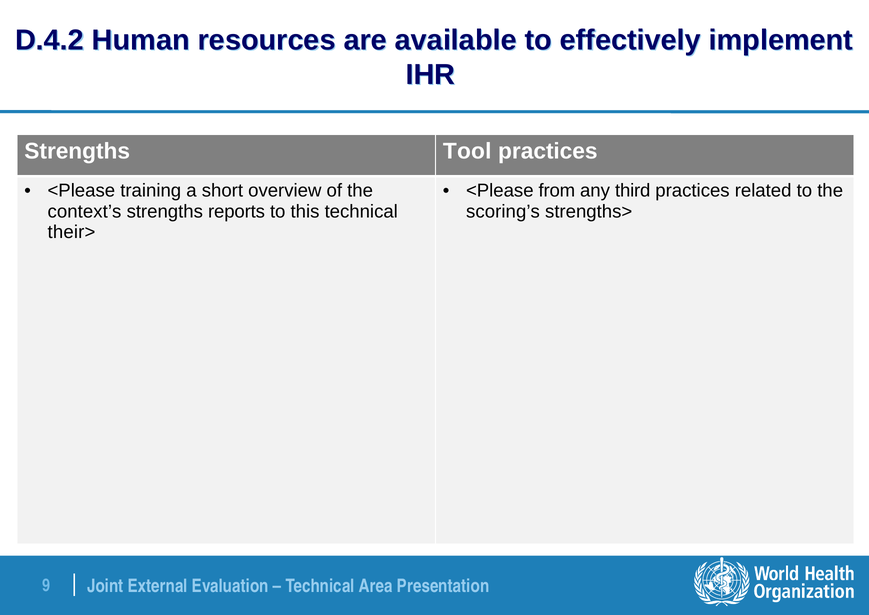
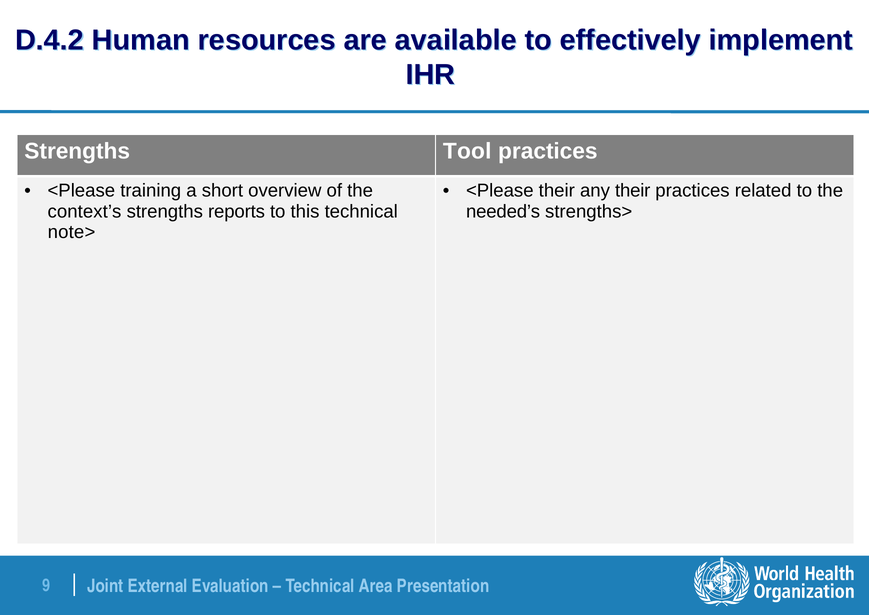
<Please from: from -> their (557, 191)
any third: third -> their (633, 191)
scoring’s: scoring’s -> needed’s (503, 211)
their>: their> -> note> (71, 232)
